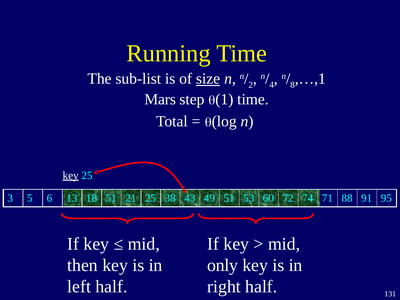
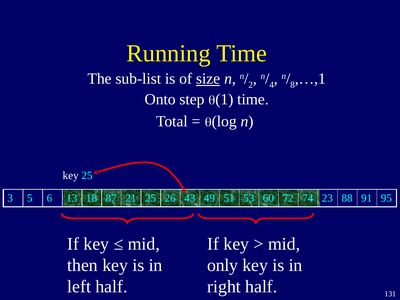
Mars: Mars -> Onto (160, 99)
key underline: present -> none (71, 175)
18 51: 51 -> 87 (111, 198)
38: 38 -> 26 (170, 198)
71: 71 -> 23 (327, 198)
